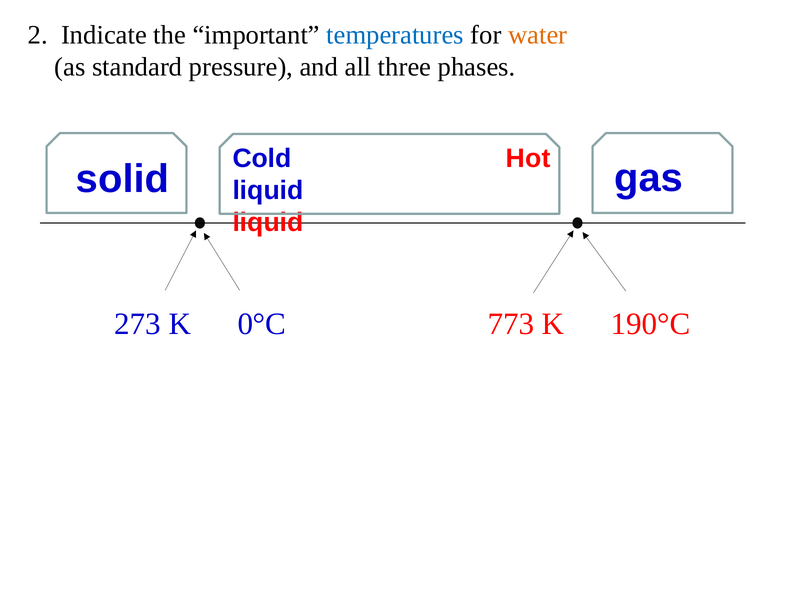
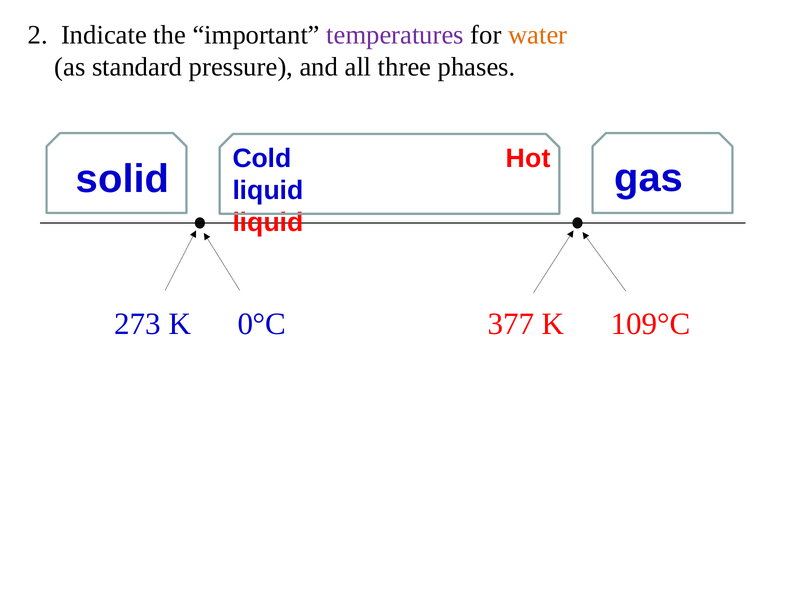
temperatures colour: blue -> purple (395, 35)
773: 773 -> 377 (511, 324)
190°C: 190°C -> 109°C (651, 324)
